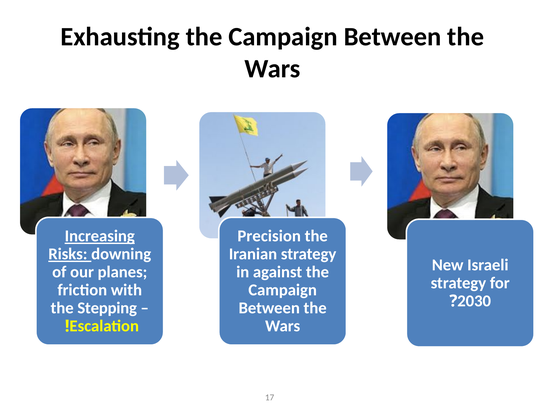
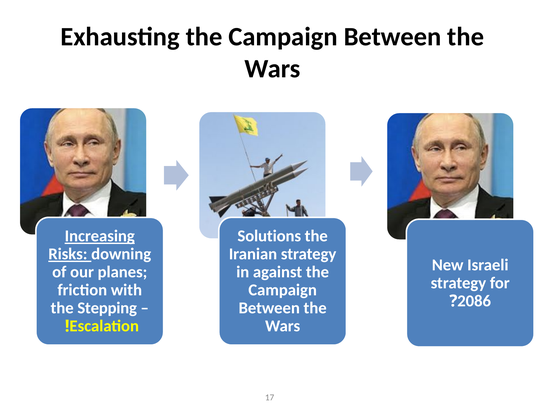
Precision: Precision -> Solutions (269, 236)
2030: 2030 -> 2086 (474, 301)
